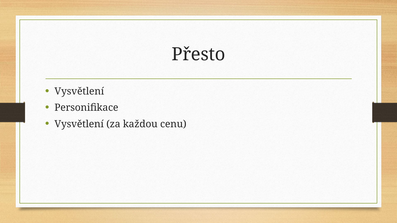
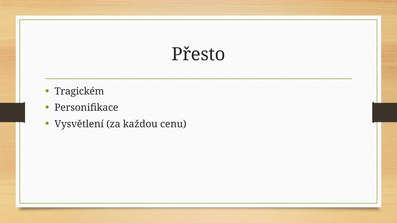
Vysvětlení: Vysvětlení -> Tragickém (79, 91)
